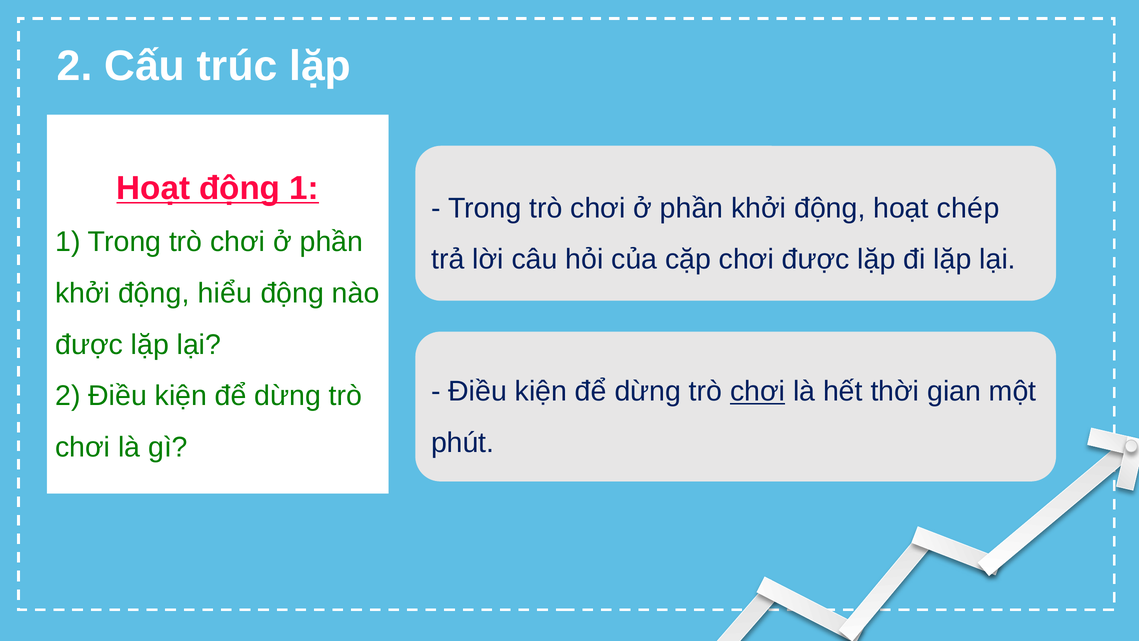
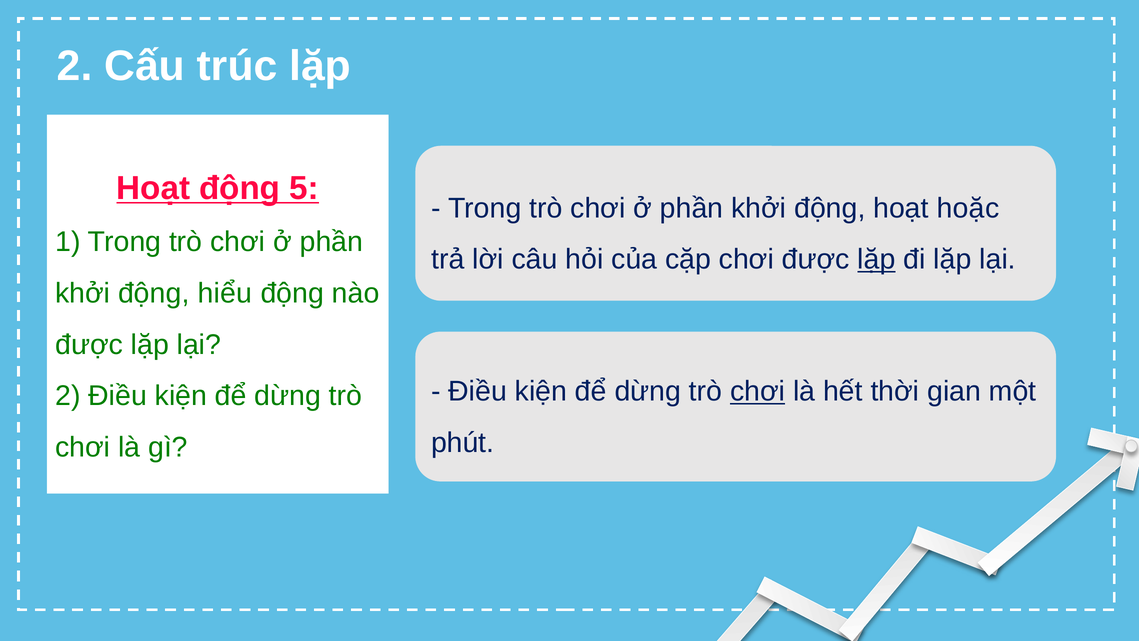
động 1: 1 -> 5 (304, 188)
chép: chép -> hoặc (968, 208)
lặp underline: none -> present (876, 259)
